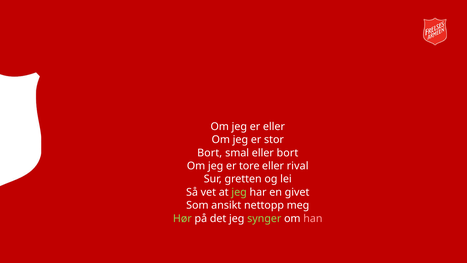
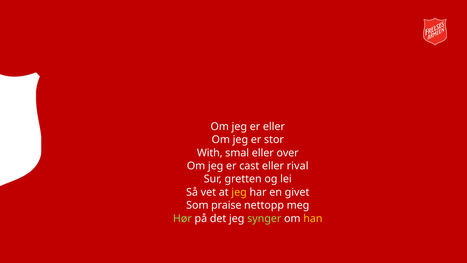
Bort: Bort -> With (210, 153)
eller bort: bort -> over (288, 153)
tore: tore -> cast (249, 166)
jeg colour: light green -> yellow (239, 192)
ansikt: ansikt -> praise (226, 205)
han colour: pink -> yellow (313, 218)
